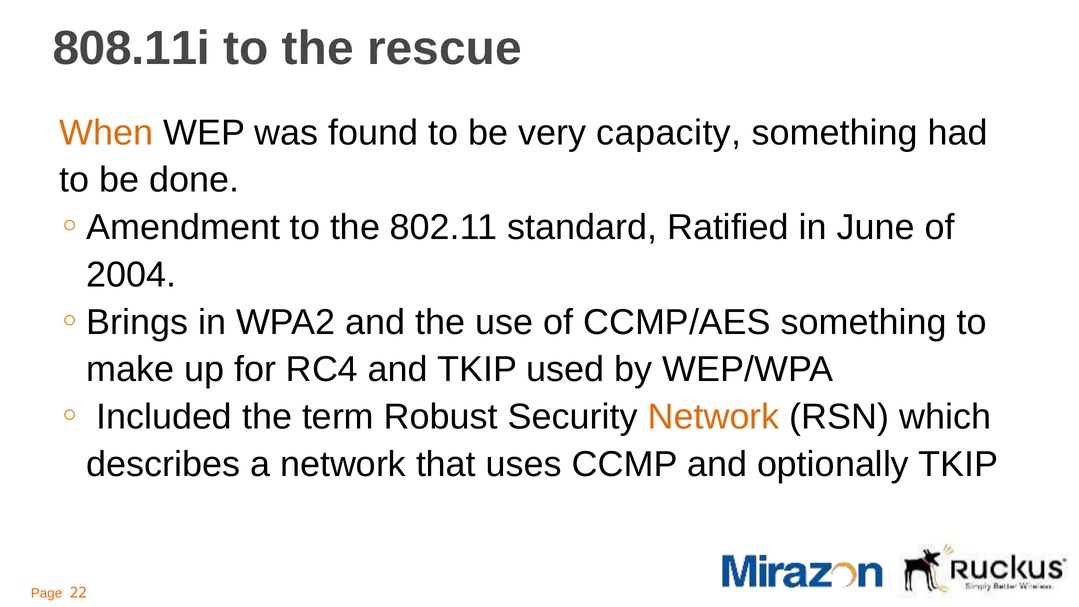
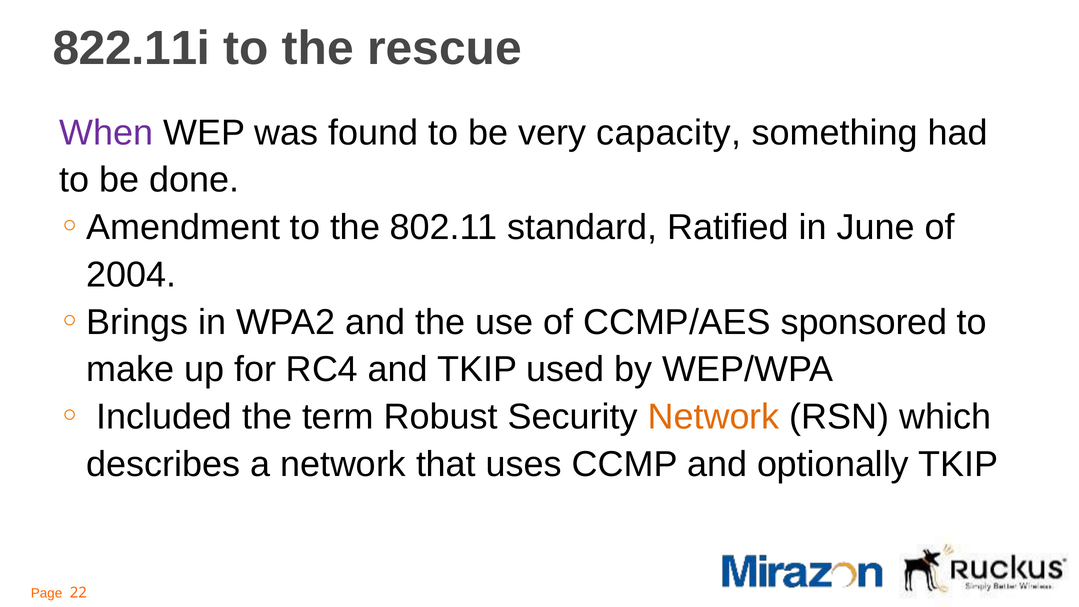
808.11i: 808.11i -> 822.11i (131, 49)
When colour: orange -> purple (106, 133)
CCMP/AES something: something -> sponsored (864, 322)
